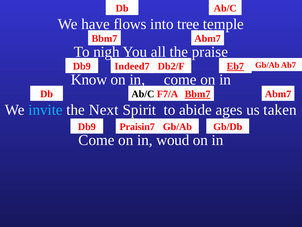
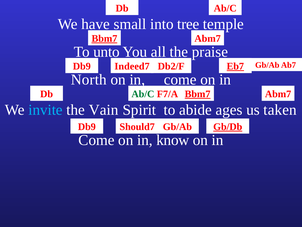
flows: flows -> small (130, 24)
Bbm7 underline: none -> present (104, 38)
nigh: nigh -> unto (106, 52)
Know: Know -> North (89, 80)
Ab/C colour: black -> green (143, 94)
Next: Next -> Vain (104, 110)
Praisin7: Praisin7 -> Should7 (137, 127)
Gb/Db underline: none -> present (228, 127)
woud: woud -> know (173, 140)
